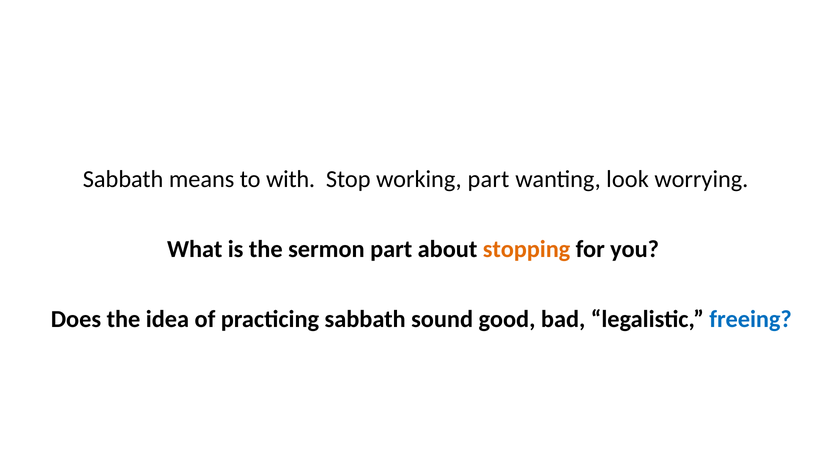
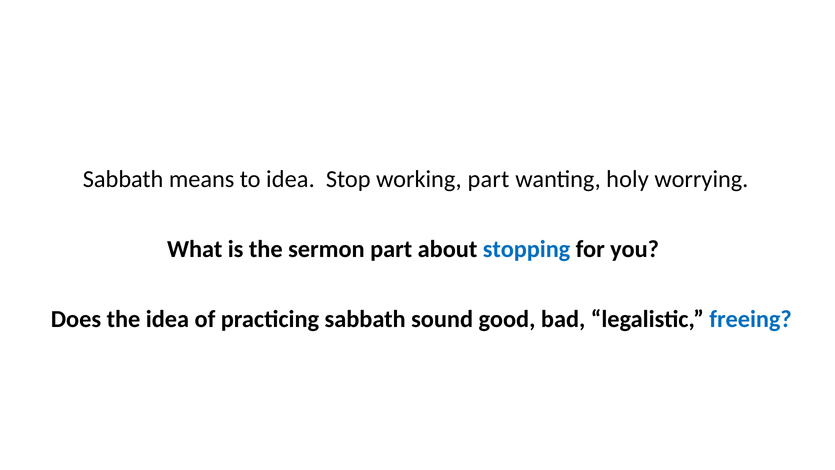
to with: with -> idea (290, 179)
look: look -> holy (628, 179)
stopping colour: orange -> blue (527, 249)
